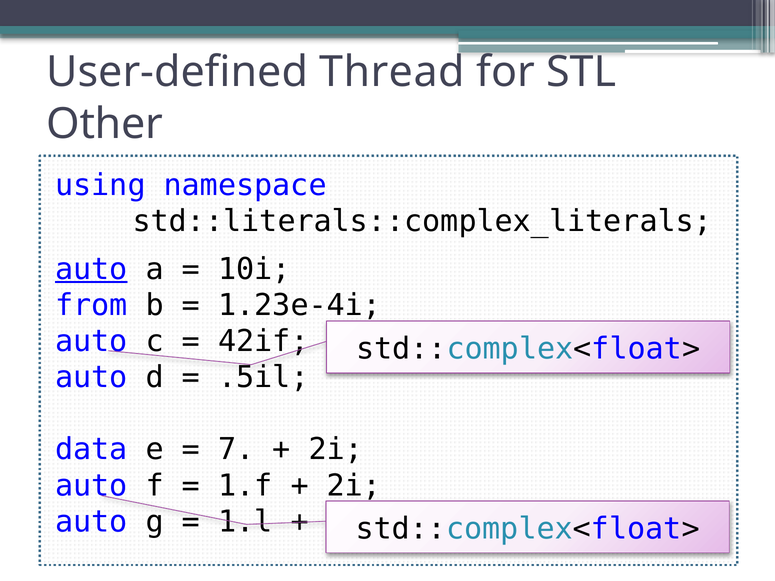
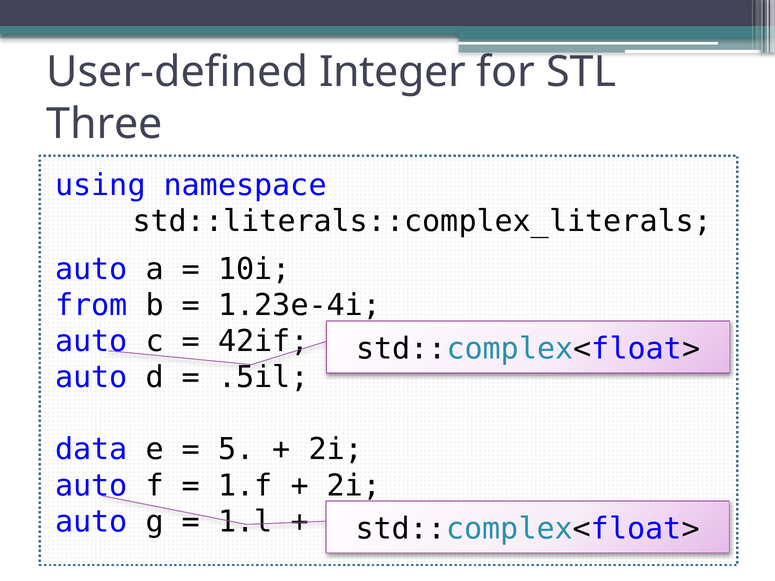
Thread: Thread -> Integer (392, 72)
Other: Other -> Three (105, 124)
auto underline: present -> none (91, 269)
7: 7 -> 5 (236, 450)
